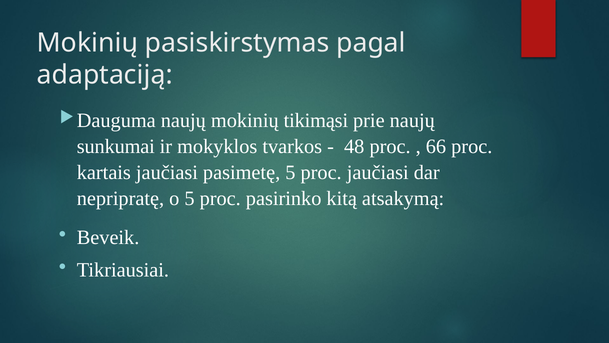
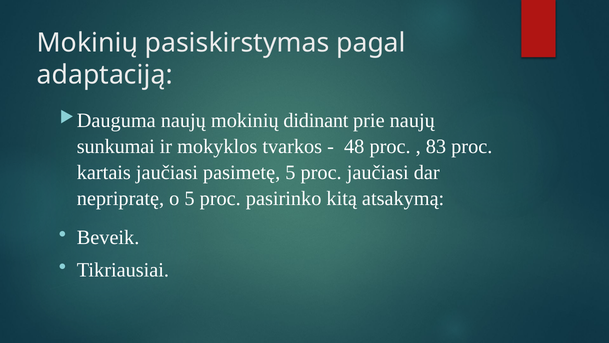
tikimąsi: tikimąsi -> didinant (316, 120)
66: 66 -> 83 (436, 146)
